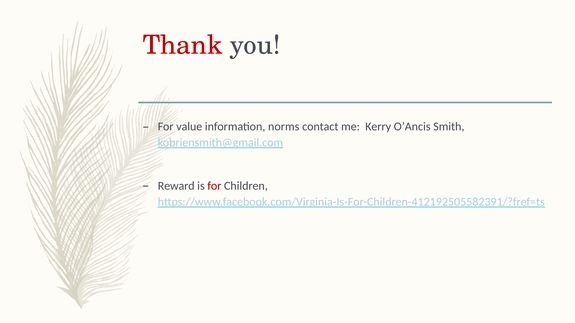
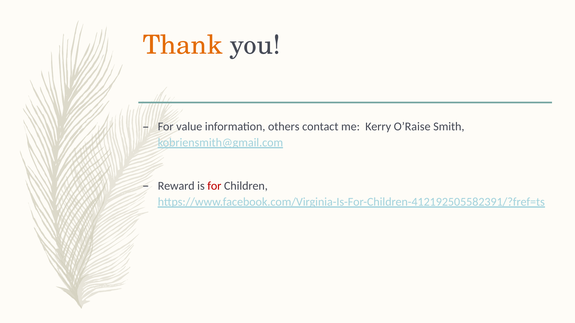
Thank colour: red -> orange (183, 45)
norms: norms -> others (284, 127)
O’Ancis: O’Ancis -> O’Raise (412, 127)
